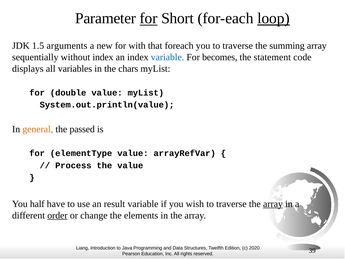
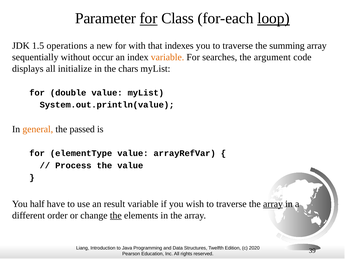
Short: Short -> Class (178, 18)
arguments: arguments -> operations (67, 46)
foreach: foreach -> indexes (179, 46)
without index: index -> occur (103, 57)
variable colour: blue -> orange (168, 57)
becomes: becomes -> searches (220, 57)
statement: statement -> argument (272, 57)
variables: variables -> initialize (75, 69)
order underline: present -> none (57, 215)
the underline: none -> present (116, 215)
